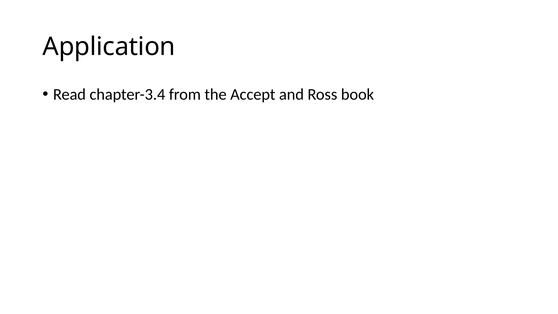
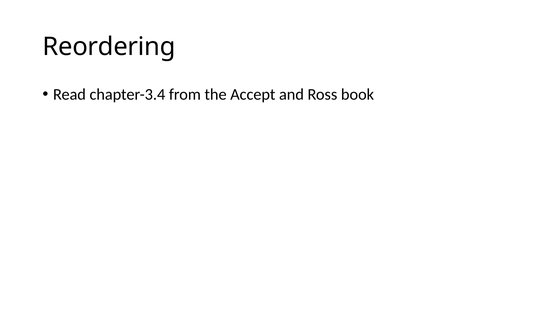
Application: Application -> Reordering (109, 47)
